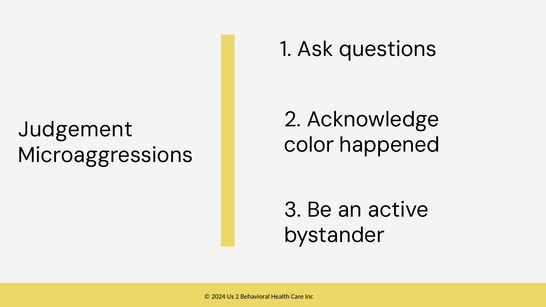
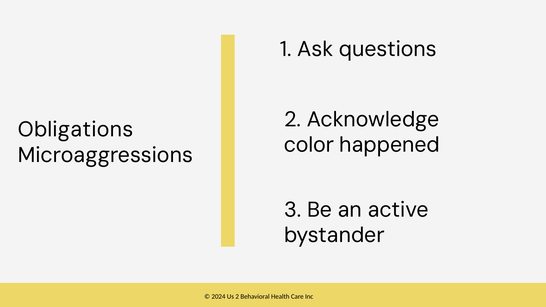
Judgement: Judgement -> Obligations (76, 129)
